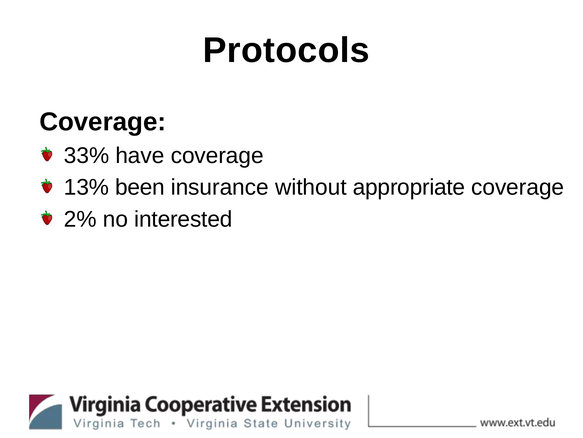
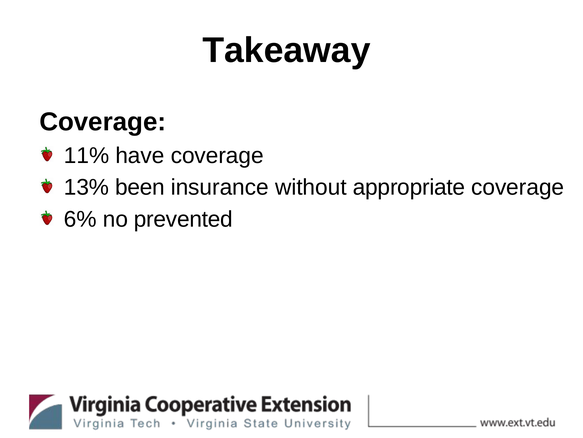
Protocols: Protocols -> Takeaway (286, 50)
33%: 33% -> 11% (86, 155)
2%: 2% -> 6% (80, 219)
interested: interested -> prevented (183, 219)
